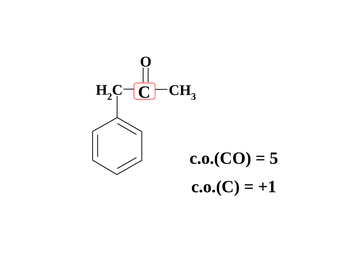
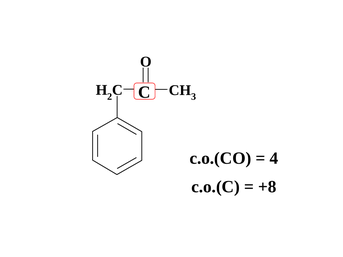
5: 5 -> 4 (274, 158)
+1: +1 -> +8 (267, 187)
